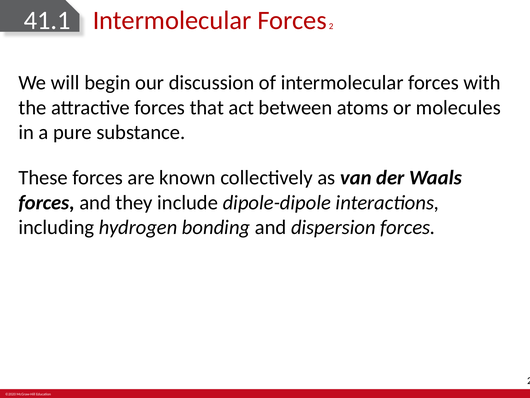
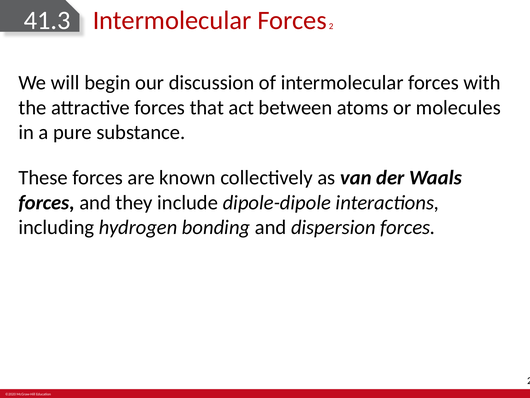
41.1: 41.1 -> 41.3 (47, 20)
